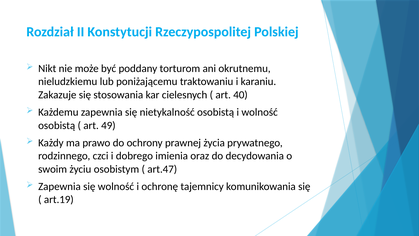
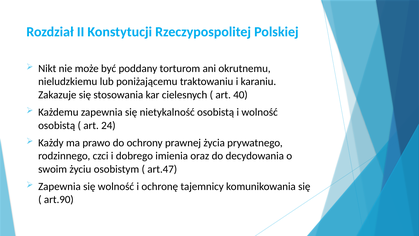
49: 49 -> 24 (108, 125)
art.19: art.19 -> art.90 (59, 199)
